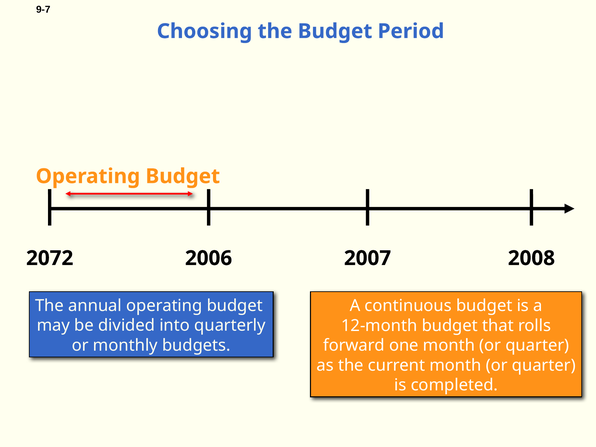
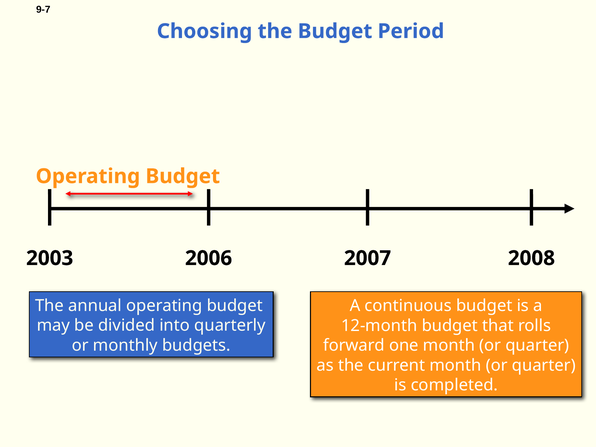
2072: 2072 -> 2003 (50, 258)
